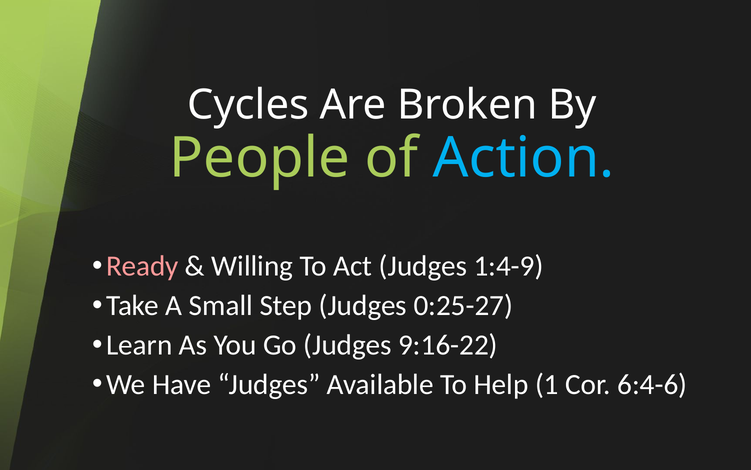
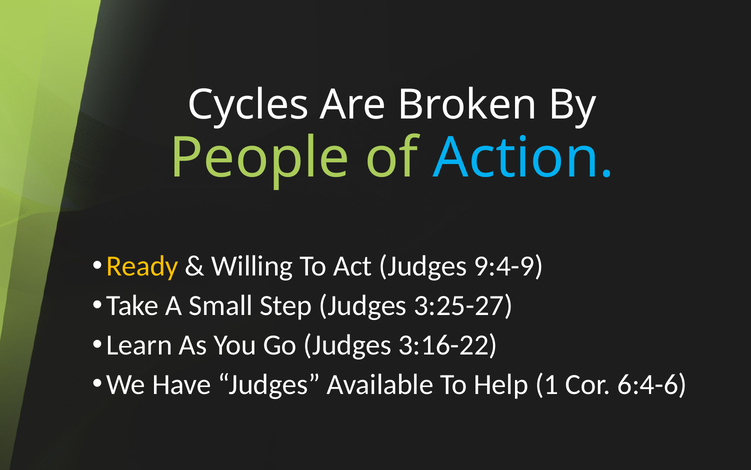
Ready colour: pink -> yellow (142, 266)
1:4-9: 1:4-9 -> 9:4-9 (508, 266)
0:25-27: 0:25-27 -> 3:25-27 (463, 305)
9:16-22: 9:16-22 -> 3:16-22 (448, 345)
